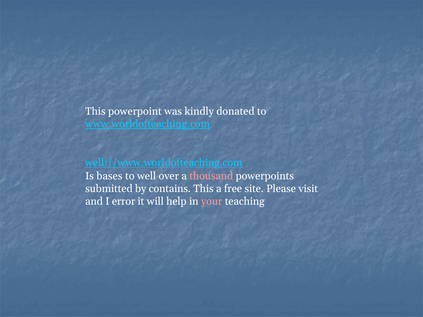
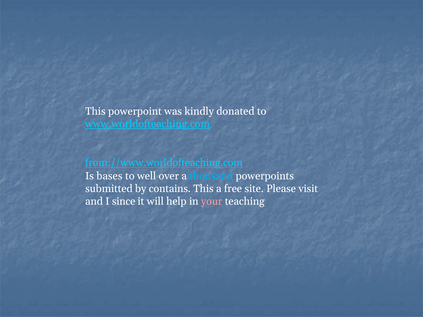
well://www.worldofteaching.com: well://www.worldofteaching.com -> from://www.worldofteaching.com (164, 163)
thousand colour: pink -> light blue (211, 176)
error: error -> since (124, 202)
